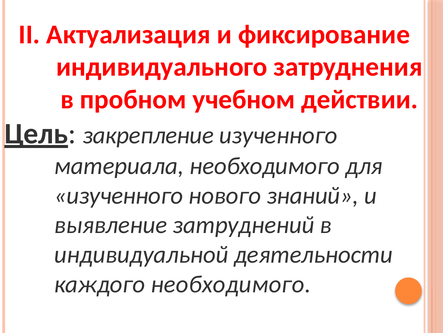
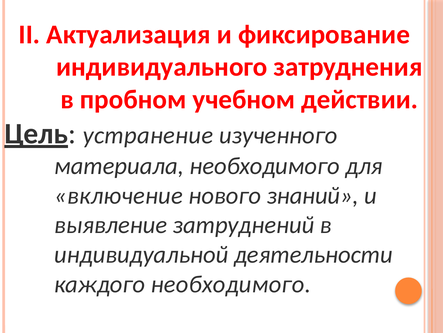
закрепление: закрепление -> устранение (148, 135)
изученного: изученного -> включение (119, 195)
